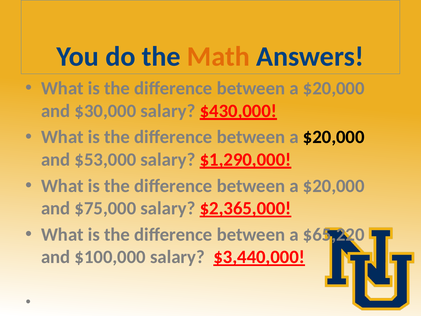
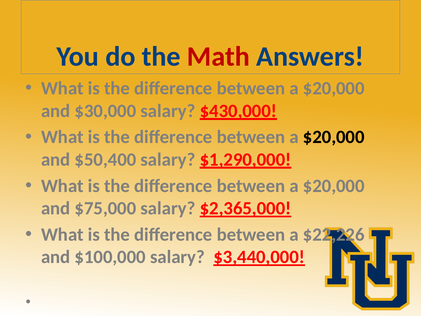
Math colour: orange -> red (218, 57)
$53,000: $53,000 -> $50,400 (105, 160)
$65,220: $65,220 -> $22,226 (334, 234)
